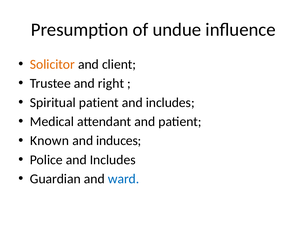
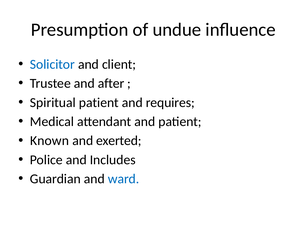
Solicitor colour: orange -> blue (52, 64)
right: right -> after (111, 84)
includes: includes -> requires (170, 103)
induces: induces -> exerted (119, 141)
